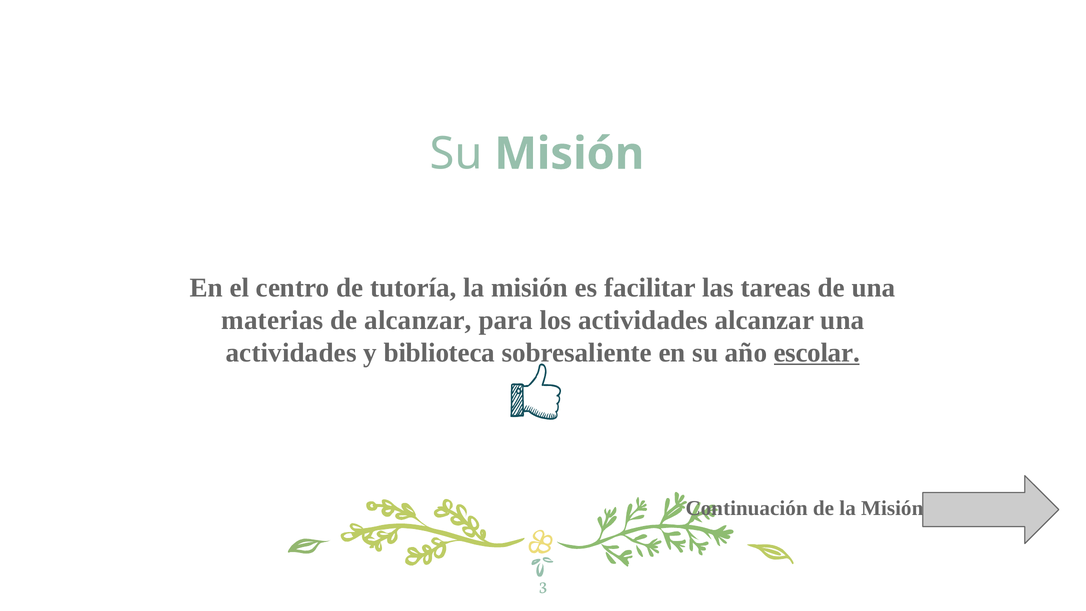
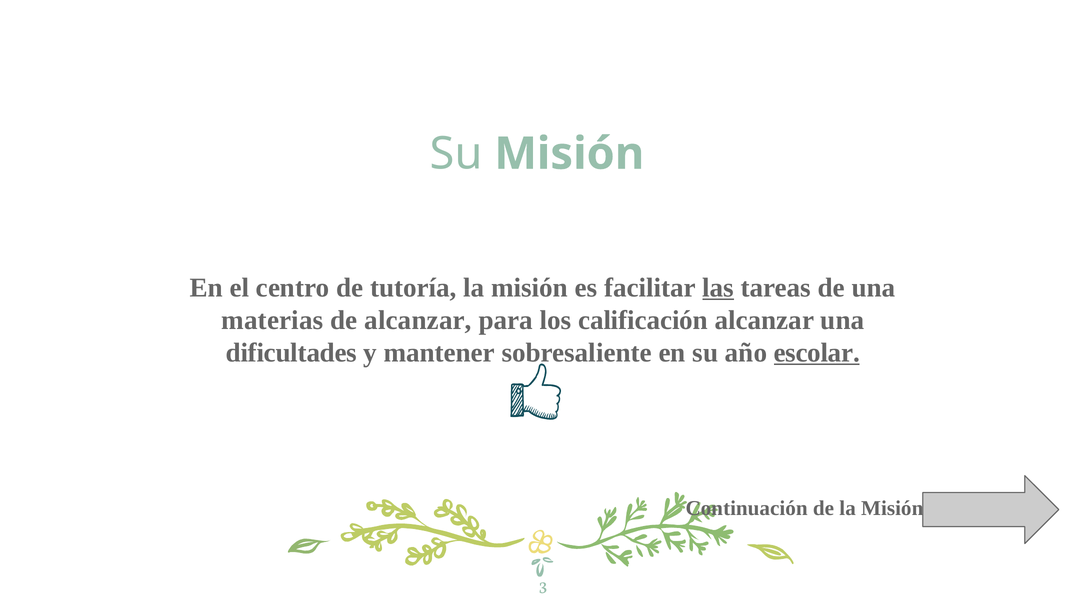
las underline: none -> present (718, 288)
los actividades: actividades -> calificación (643, 320)
actividades: actividades -> dificultades (291, 353)
biblioteca: biblioteca -> mantener (439, 353)
